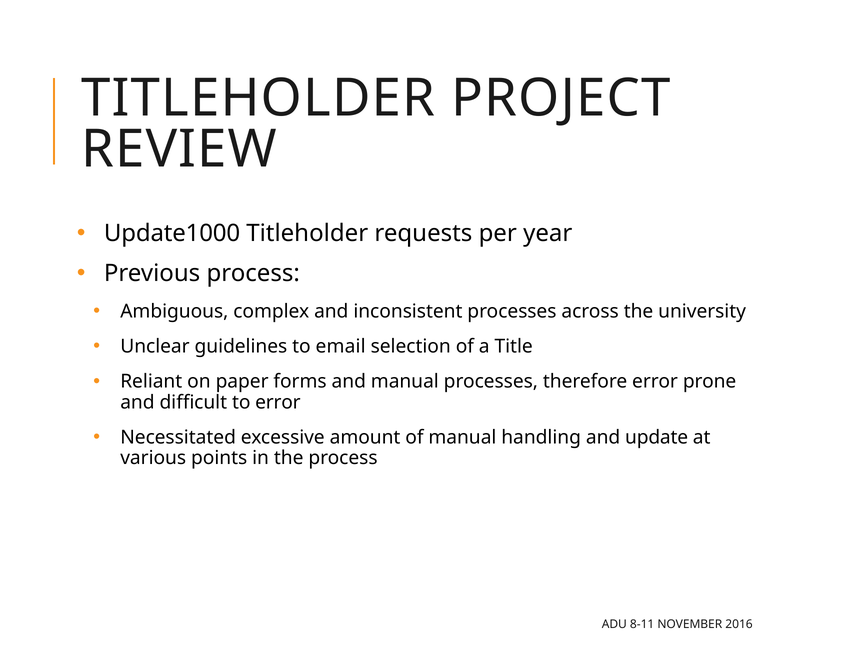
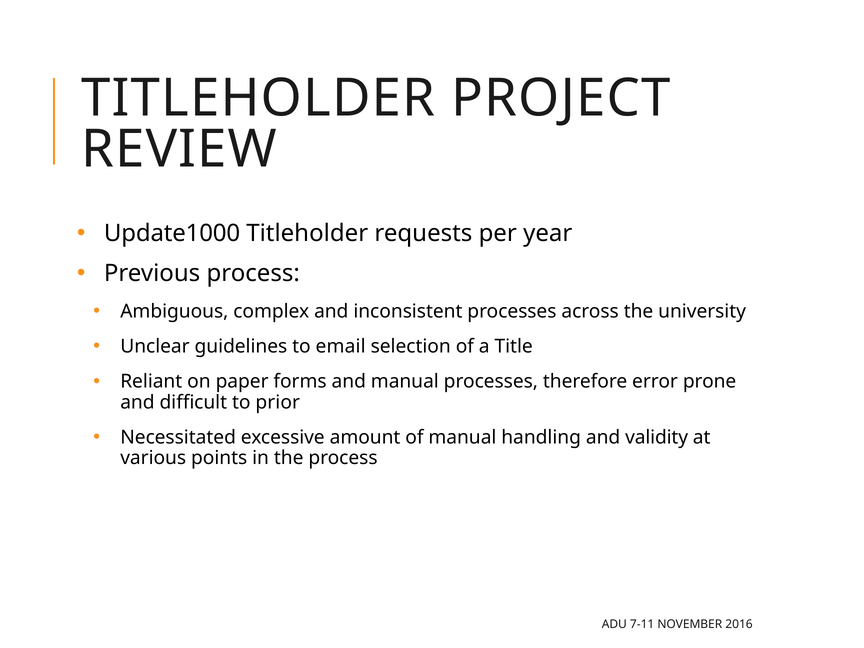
to error: error -> prior (278, 402)
update: update -> validity (657, 437)
8-11: 8-11 -> 7-11 (642, 624)
